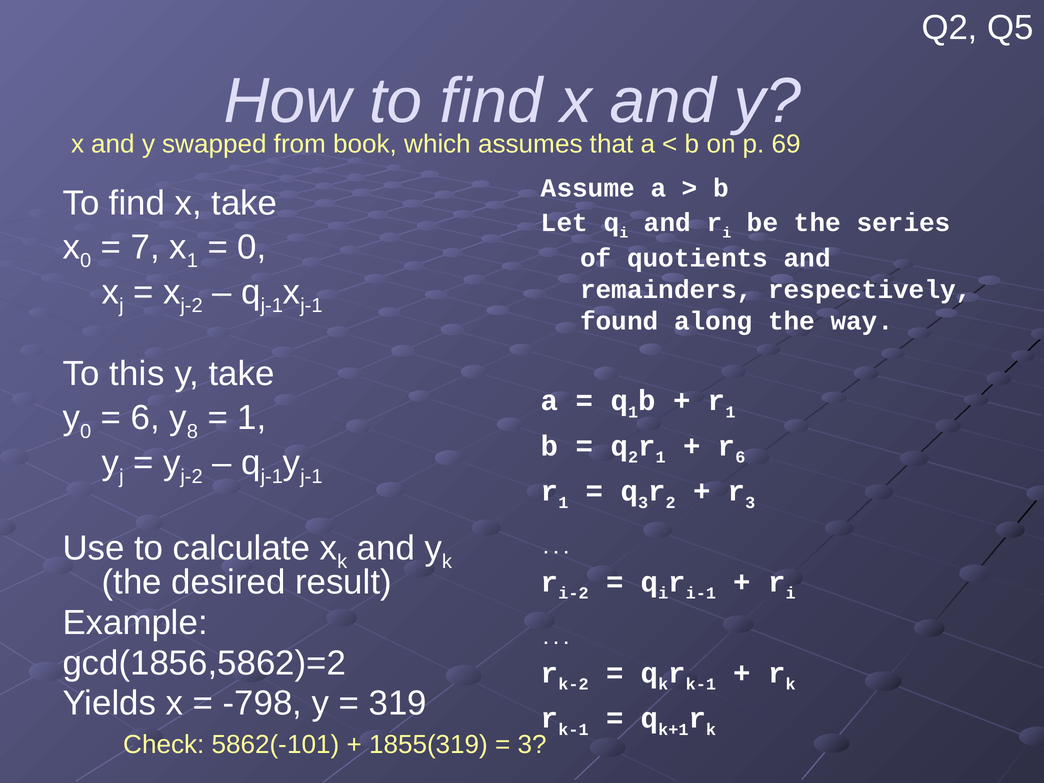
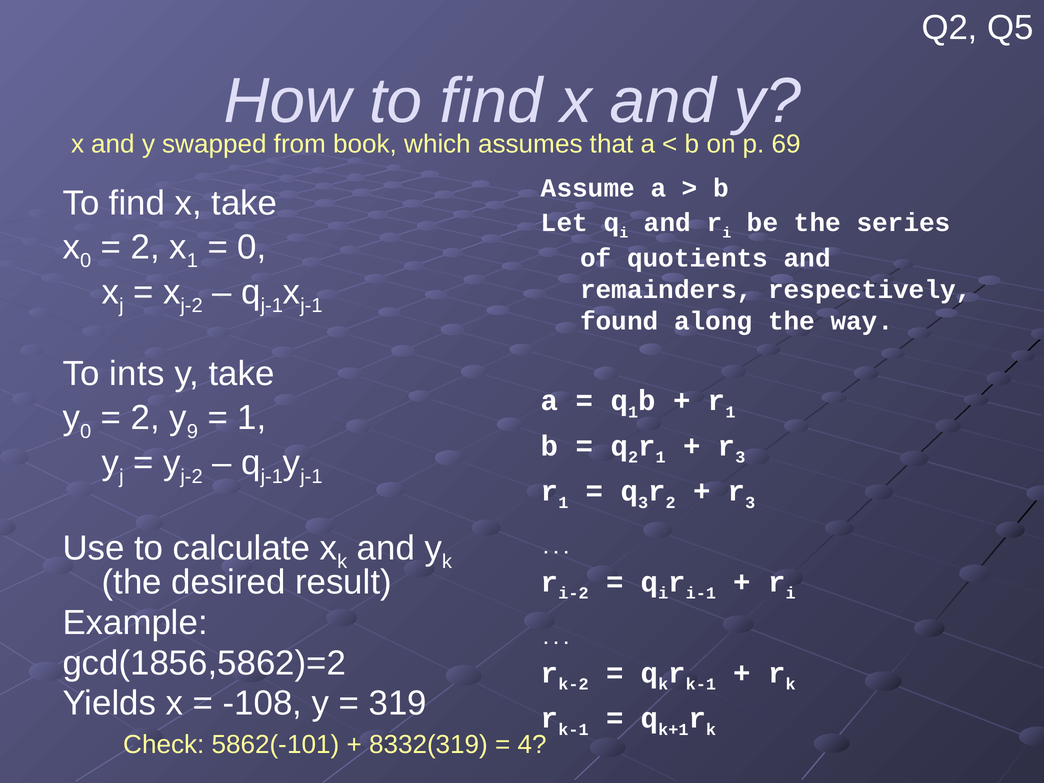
7: 7 -> 2 (145, 247)
this: this -> ints (137, 374)
6: 6 -> 2 (145, 418)
8: 8 -> 9 (192, 431)
6: 6 -> 3 (740, 457)
-798: -798 -> -108 (262, 703)
1855(319: 1855(319 -> 8332(319 (429, 745)
3: 3 -> 4 (532, 745)
